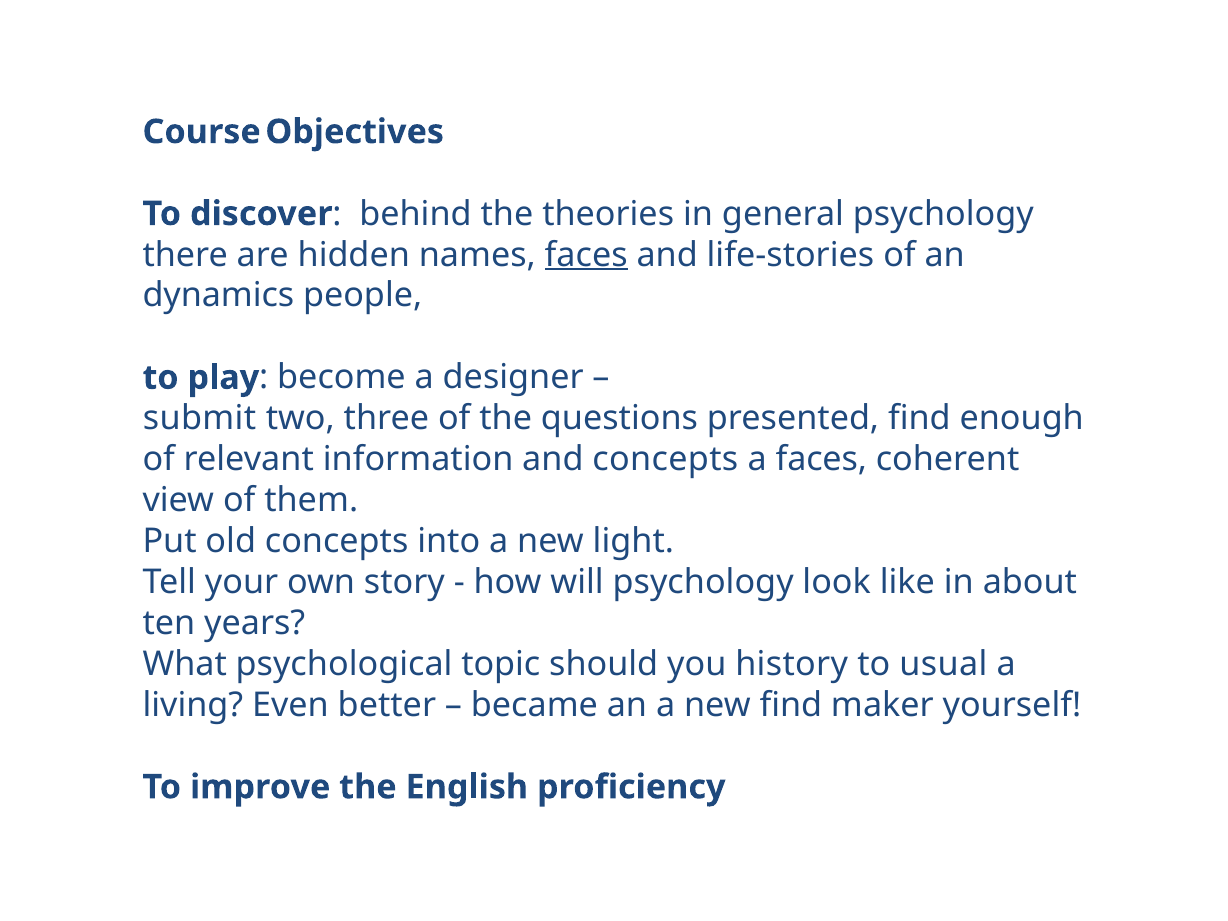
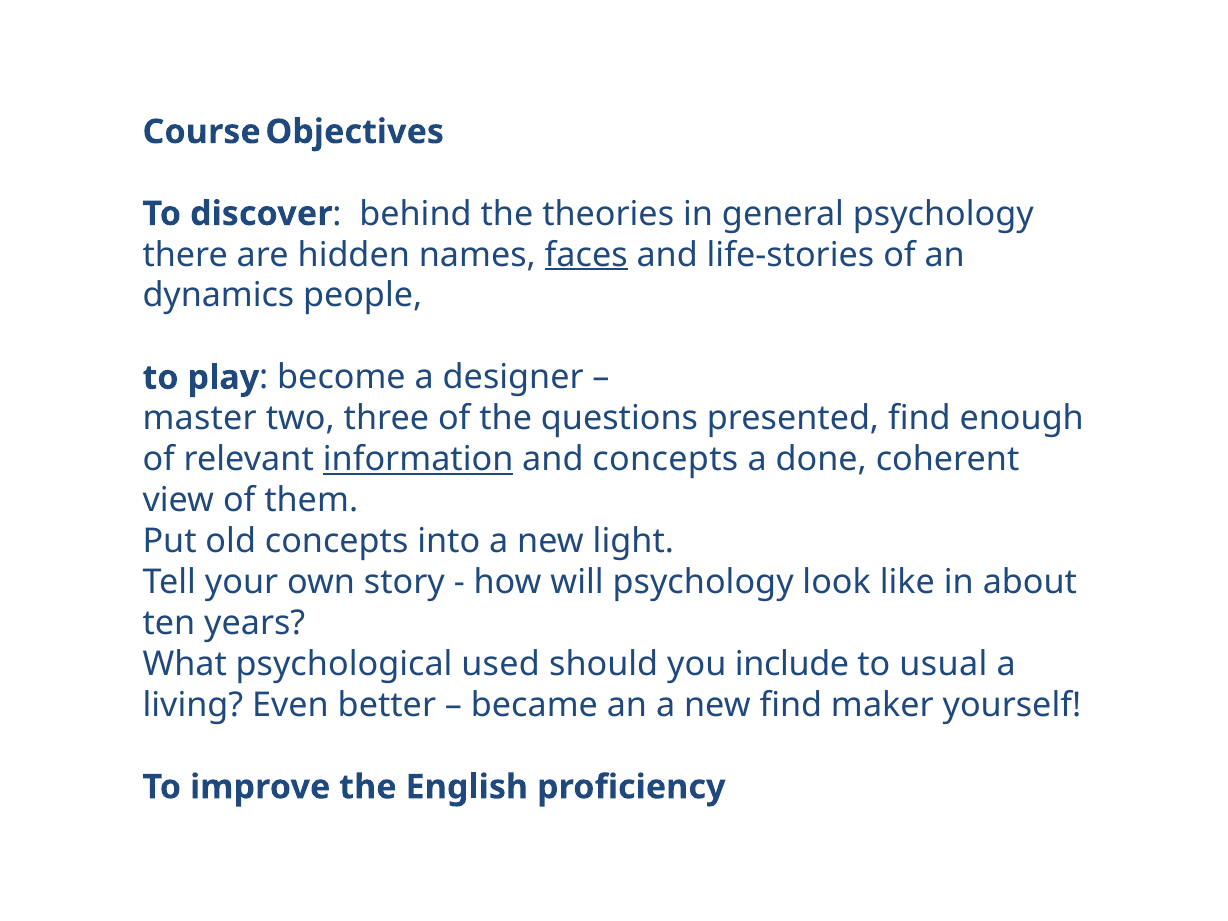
submit: submit -> master (200, 419)
information underline: none -> present (418, 459)
a faces: faces -> done (821, 459)
topic: topic -> used (501, 664)
history: history -> include (792, 664)
